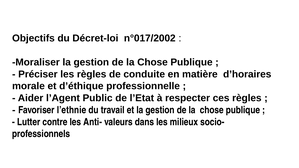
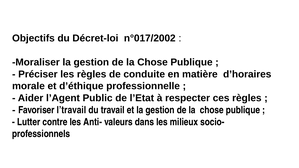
l’ethnie: l’ethnie -> l’travail (71, 110)
